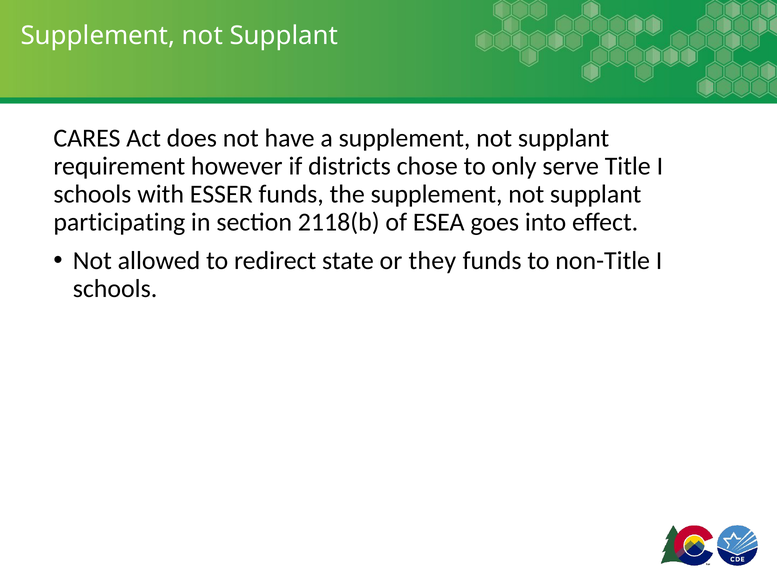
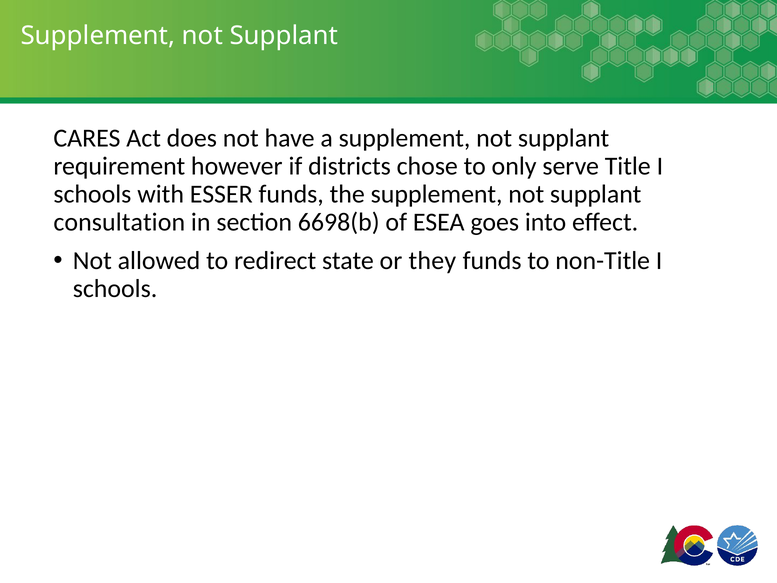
participating: participating -> consultation (119, 222)
2118(b: 2118(b -> 6698(b (339, 222)
